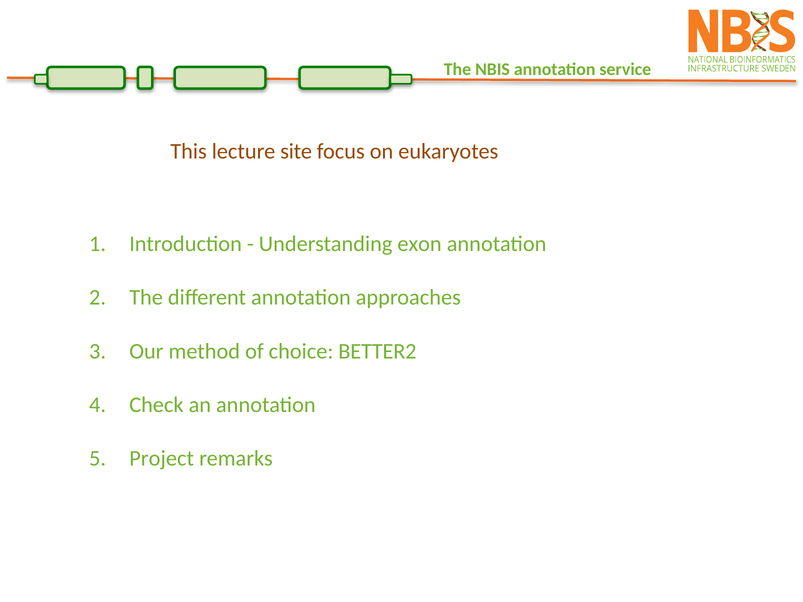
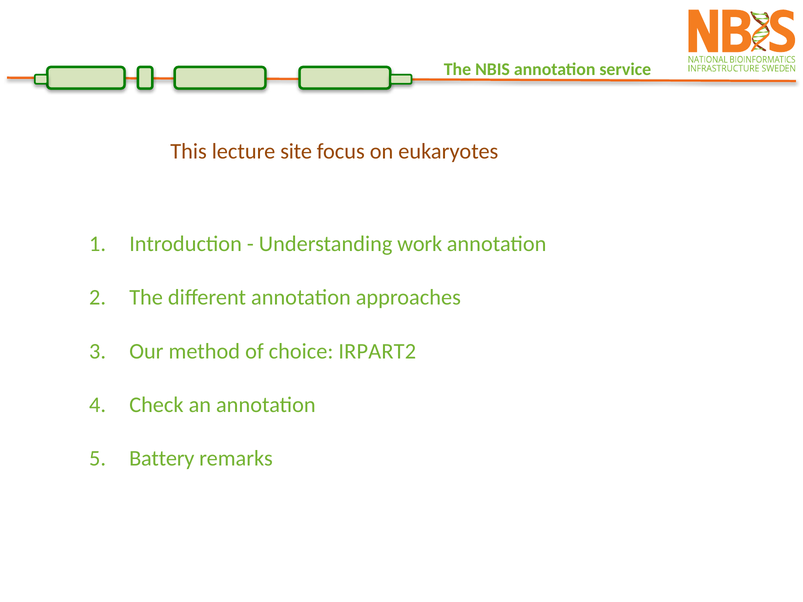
exon: exon -> work (420, 244)
BETTER2: BETTER2 -> IRPART2 (377, 351)
Project: Project -> Battery (162, 458)
